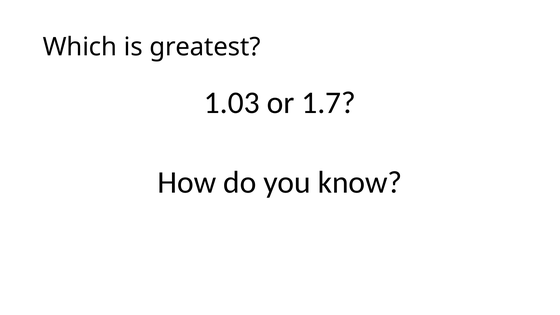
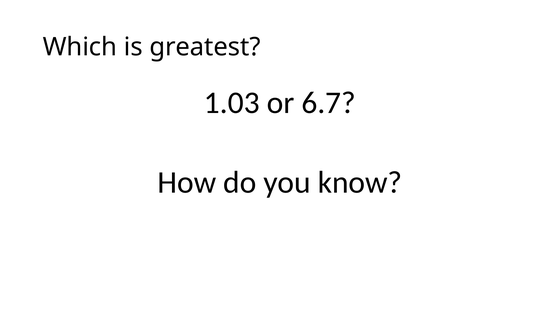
1.7: 1.7 -> 6.7 (329, 103)
